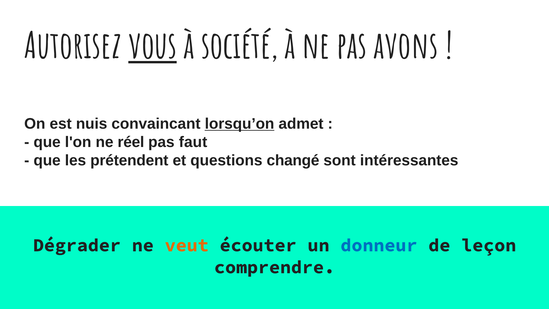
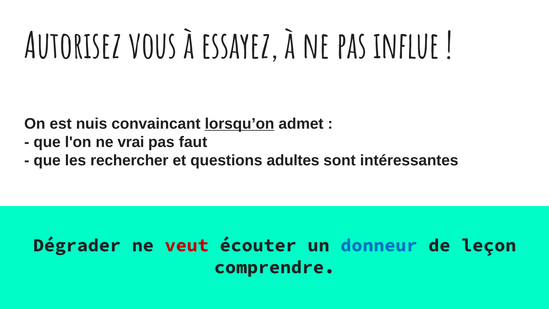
vous underline: present -> none (153, 46)
société: société -> essayez (240, 46)
avons: avons -> influe (406, 46)
réel: réel -> vrai (131, 142)
prétendent: prétendent -> rechercher (129, 160)
changé: changé -> adultes (293, 160)
veut colour: orange -> red (187, 245)
